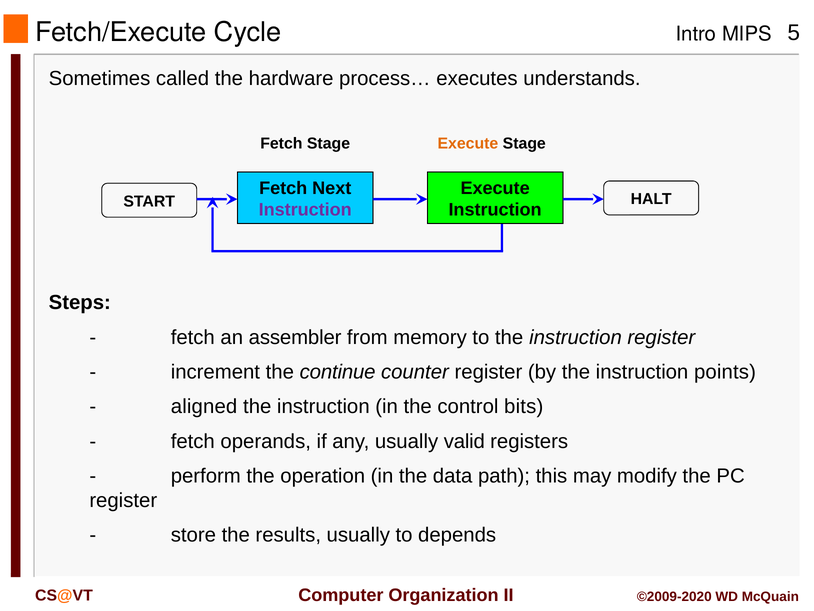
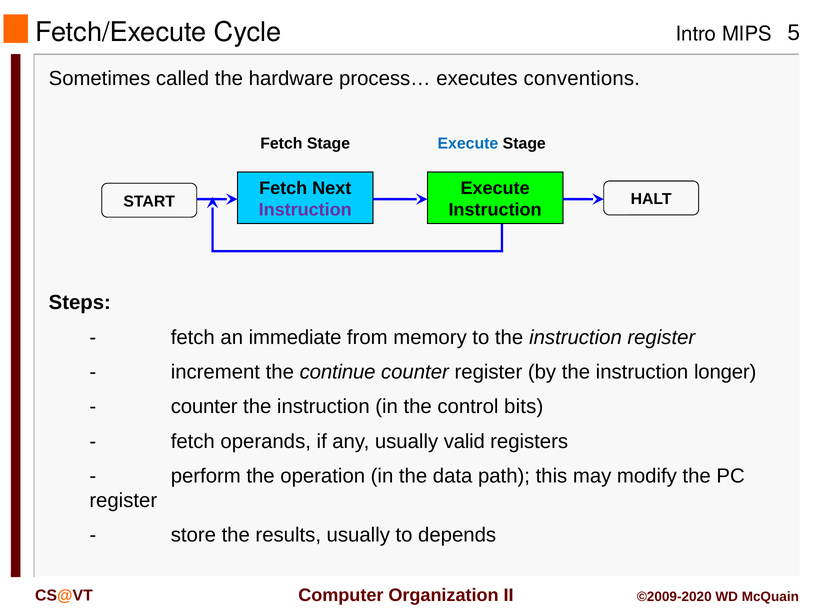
understands: understands -> conventions (582, 79)
Execute colour: orange -> blue (468, 144)
assembler: assembler -> immediate (295, 337)
points: points -> longer (725, 372)
aligned: aligned -> counter (204, 406)
